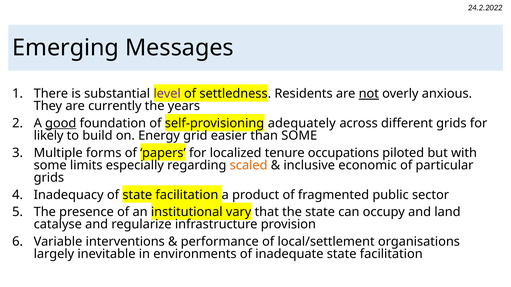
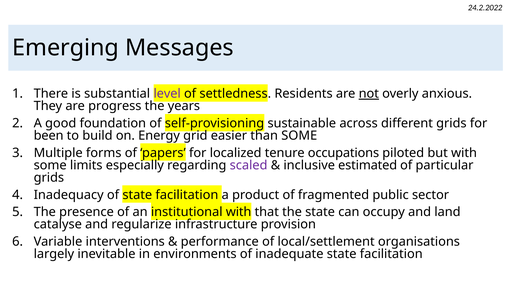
currently: currently -> progress (115, 106)
good underline: present -> none (61, 123)
adequately: adequately -> sustainable (302, 123)
likely: likely -> been (49, 136)
scaled colour: orange -> purple (249, 166)
economic: economic -> estimated (368, 166)
institutional vary: vary -> with (239, 212)
